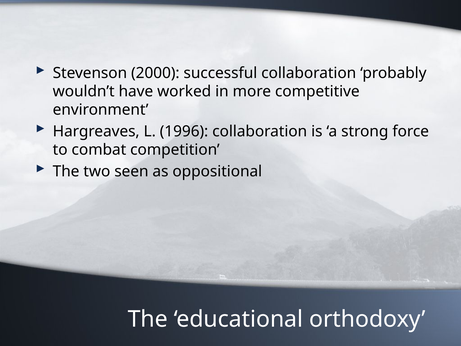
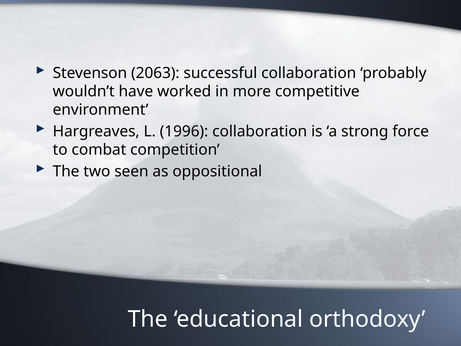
2000: 2000 -> 2063 (155, 73)
